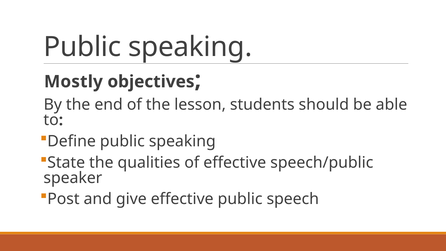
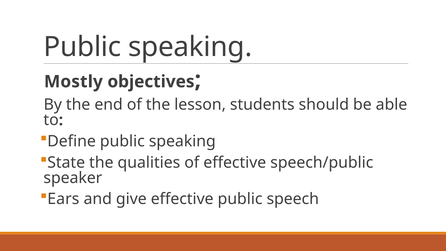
Post: Post -> Ears (63, 199)
